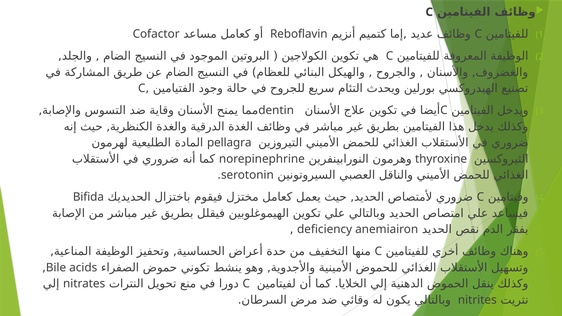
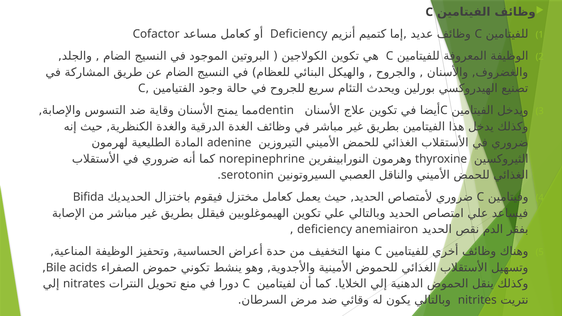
Reboflavin: Reboflavin -> Deficiency (299, 34)
pellagra: pellagra -> adenine (229, 143)
